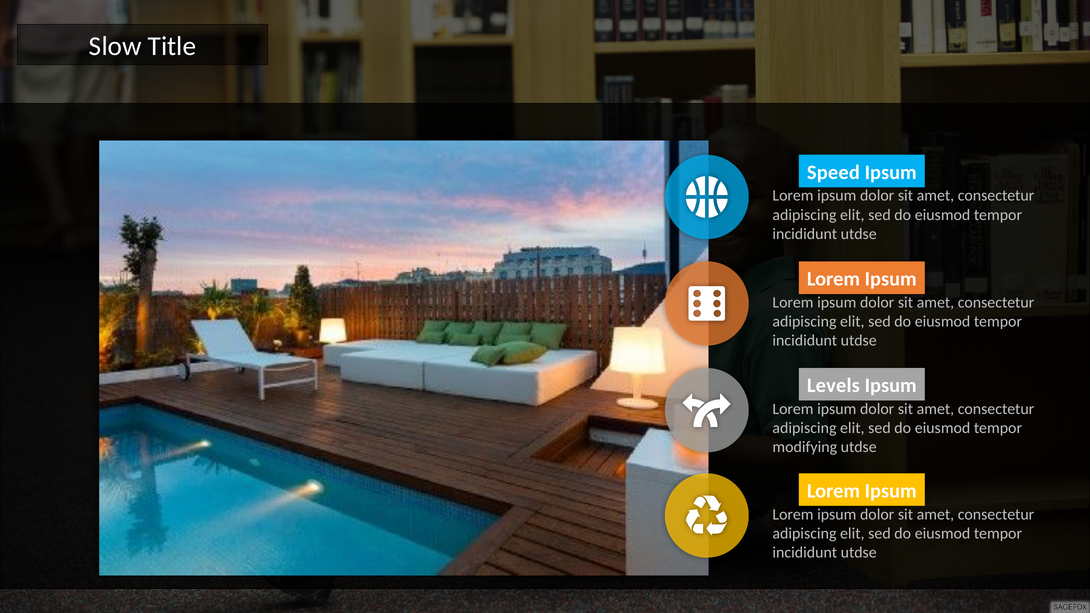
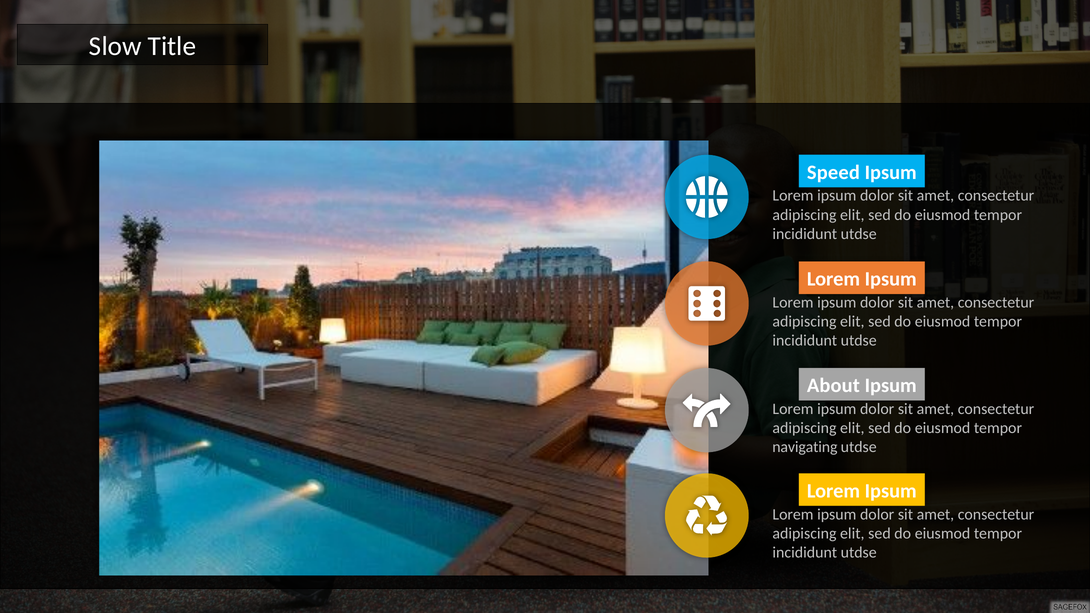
Levels: Levels -> About (833, 386)
modifying: modifying -> navigating (805, 447)
